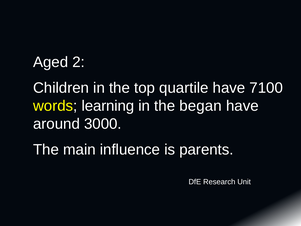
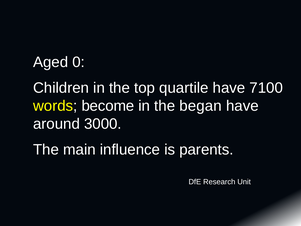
2: 2 -> 0 (79, 62)
learning: learning -> become (108, 106)
